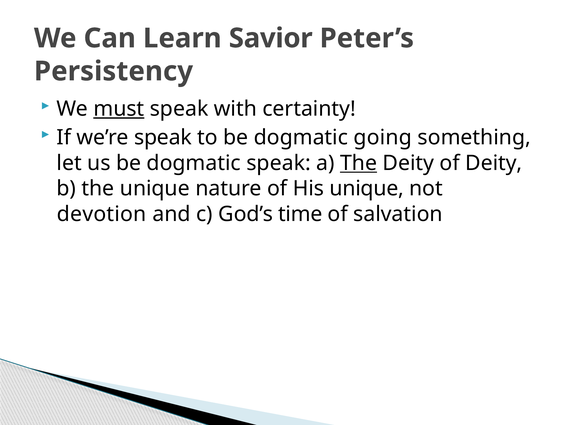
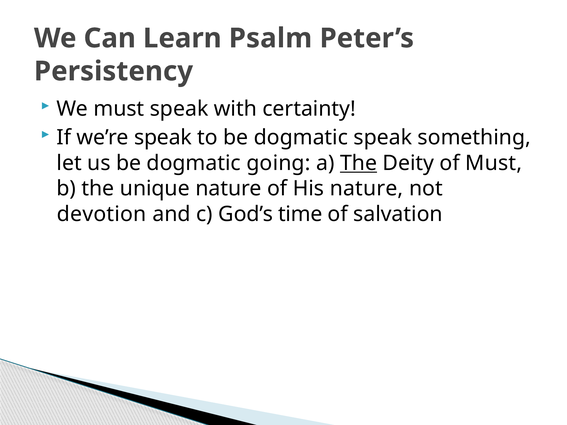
Savior: Savior -> Psalm (270, 38)
must underline: present -> none (119, 109)
dogmatic going: going -> speak (383, 138)
dogmatic speak: speak -> going (279, 163)
of Deity: Deity -> Must (494, 163)
His unique: unique -> nature (367, 189)
